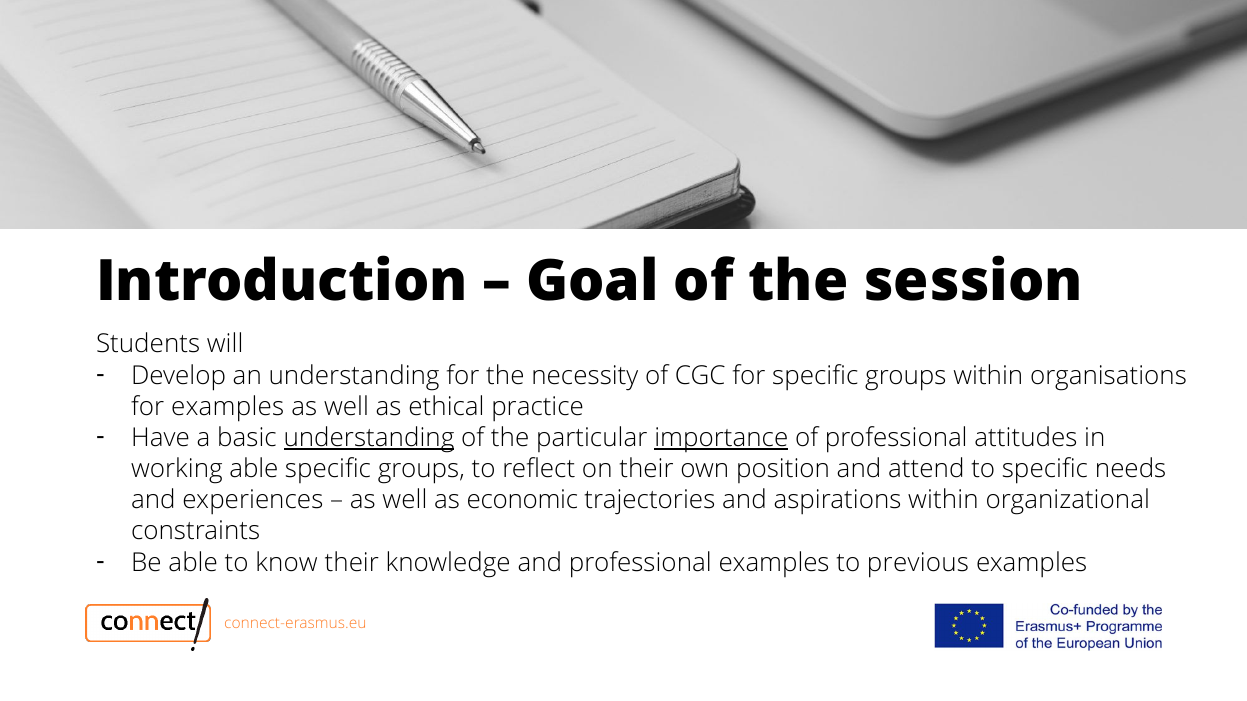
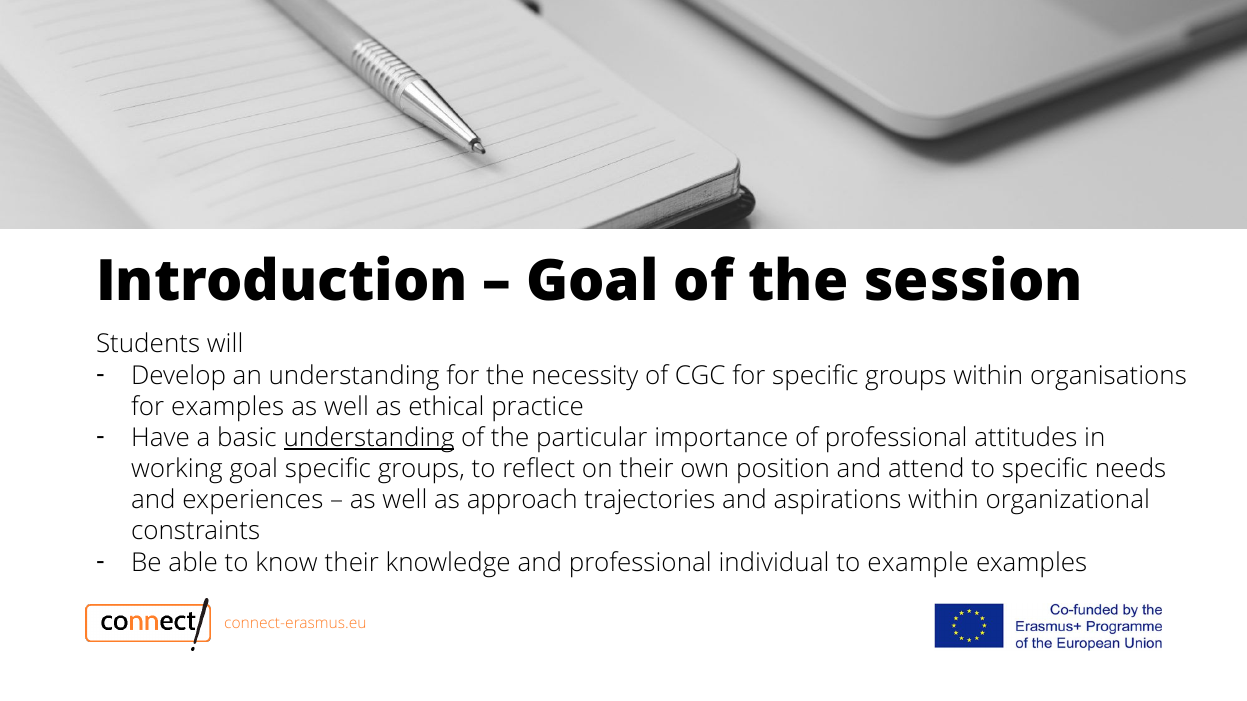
importance underline: present -> none (721, 438)
working able: able -> goal (254, 469)
economic: economic -> approach (522, 500)
professional examples: examples -> individual (774, 563)
previous: previous -> example (918, 563)
